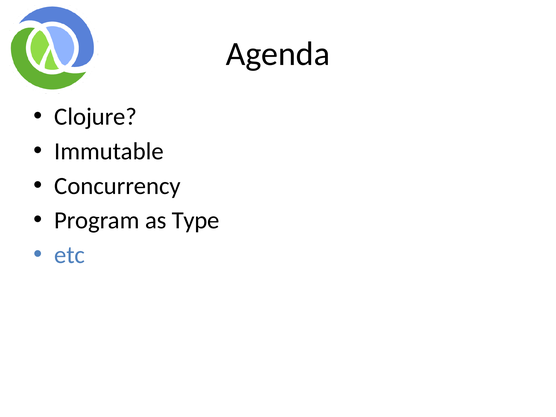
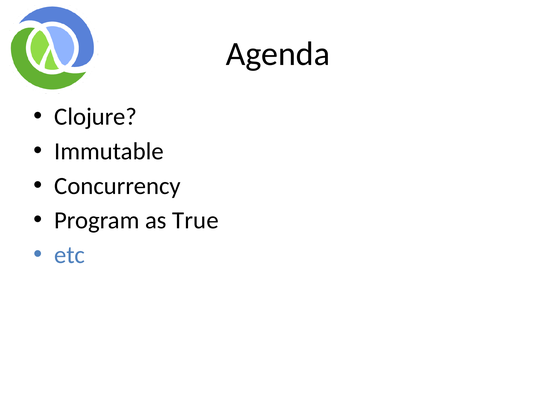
Type: Type -> True (195, 220)
